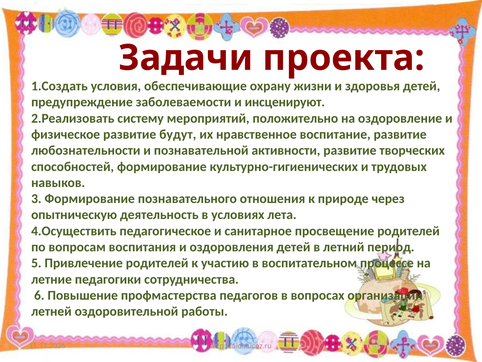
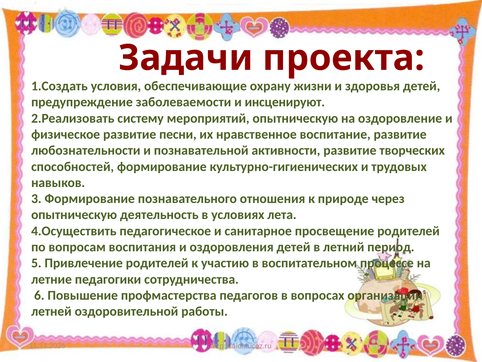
мероприятий положительно: положительно -> опытническую (295, 118)
будут: будут -> песни (178, 134)
